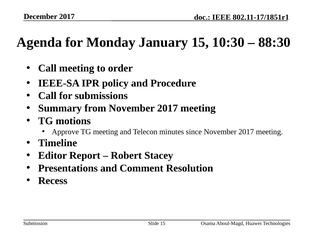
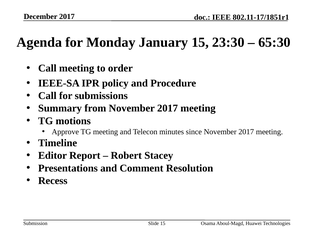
10:30: 10:30 -> 23:30 (228, 42)
88:30: 88:30 -> 65:30 (274, 42)
